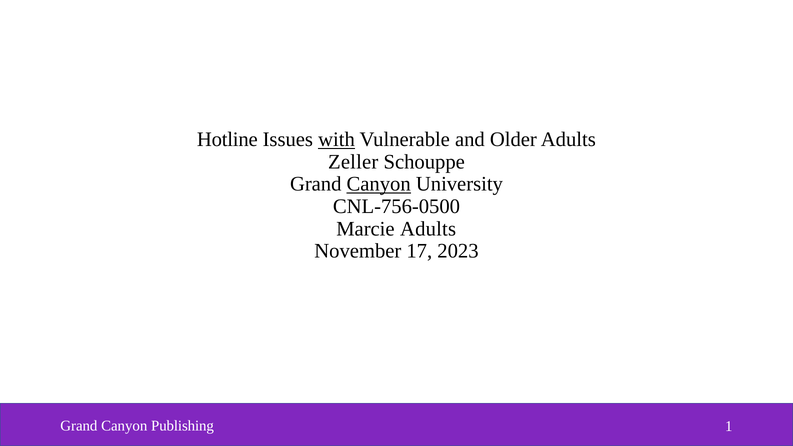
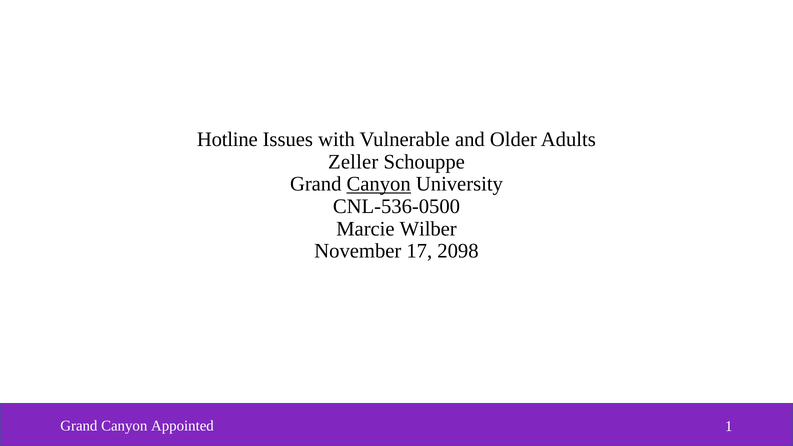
with underline: present -> none (337, 140)
CNL-756-0500: CNL-756-0500 -> CNL-536-0500 (396, 206)
Marcie Adults: Adults -> Wilber (428, 229)
2023: 2023 -> 2098 (458, 251)
Publishing: Publishing -> Appointed (182, 426)
